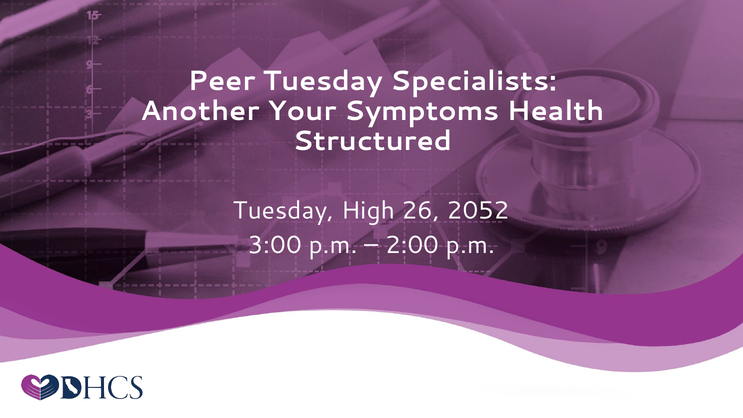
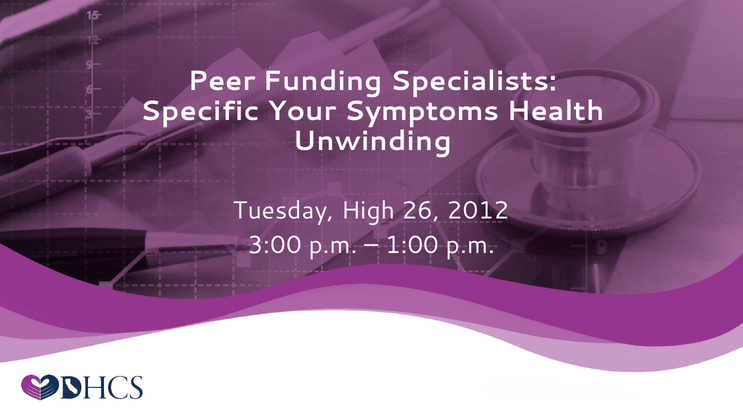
Peer Tuesday: Tuesday -> Funding (323, 81)
Another: Another -> Specific (200, 111)
Structured: Structured -> Unwinding (372, 141)
2052: 2052 -> 2012 (478, 211)
2:00: 2:00 -> 1:00 (412, 245)
